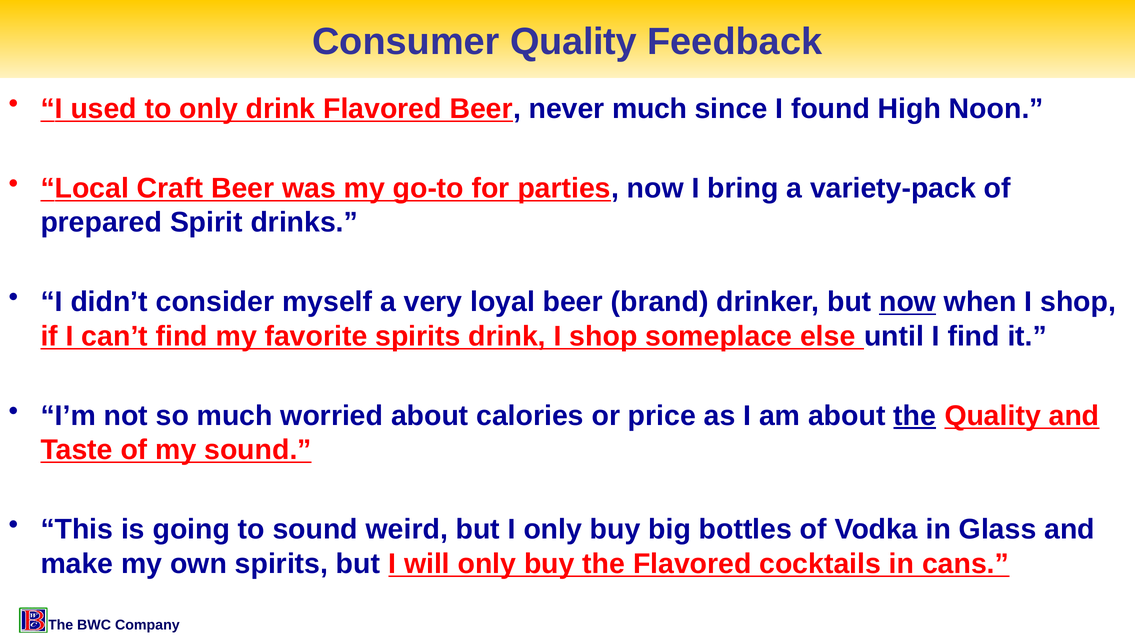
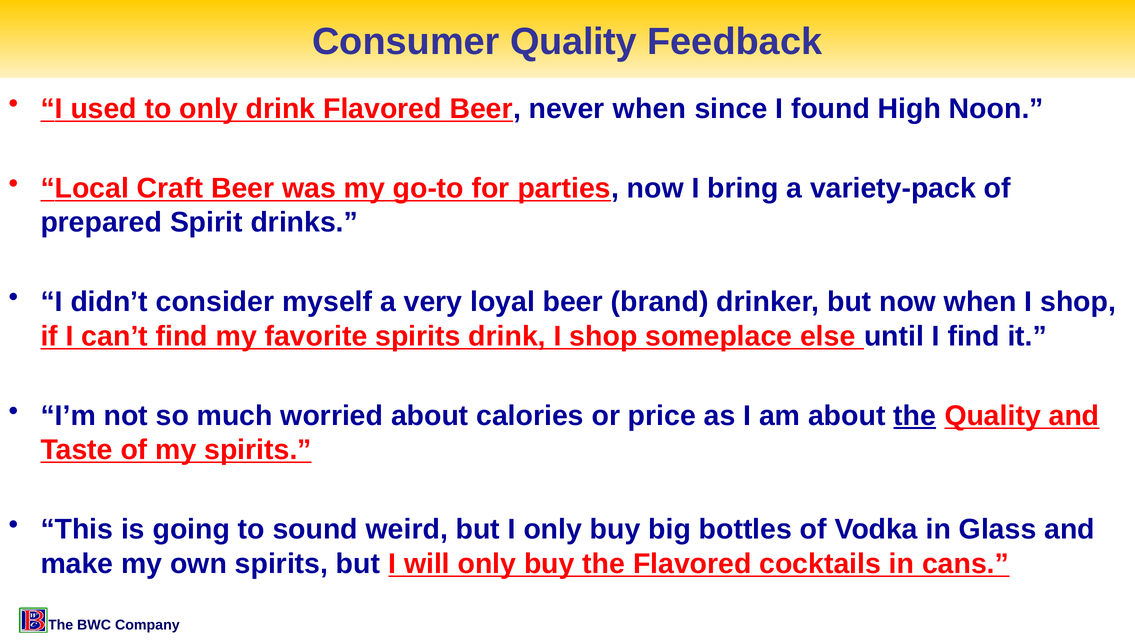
never much: much -> when (649, 109)
now underline: present -> none (908, 302)
my sound: sound -> spirits (258, 450)
